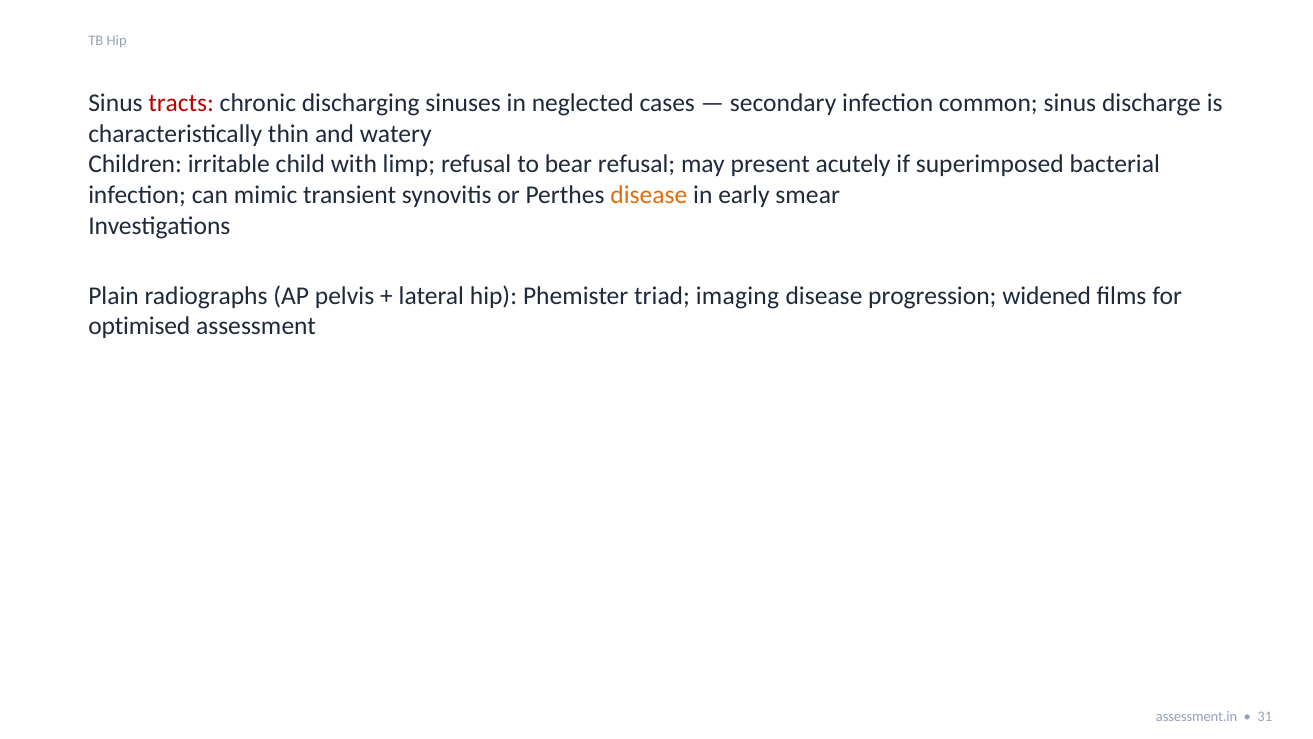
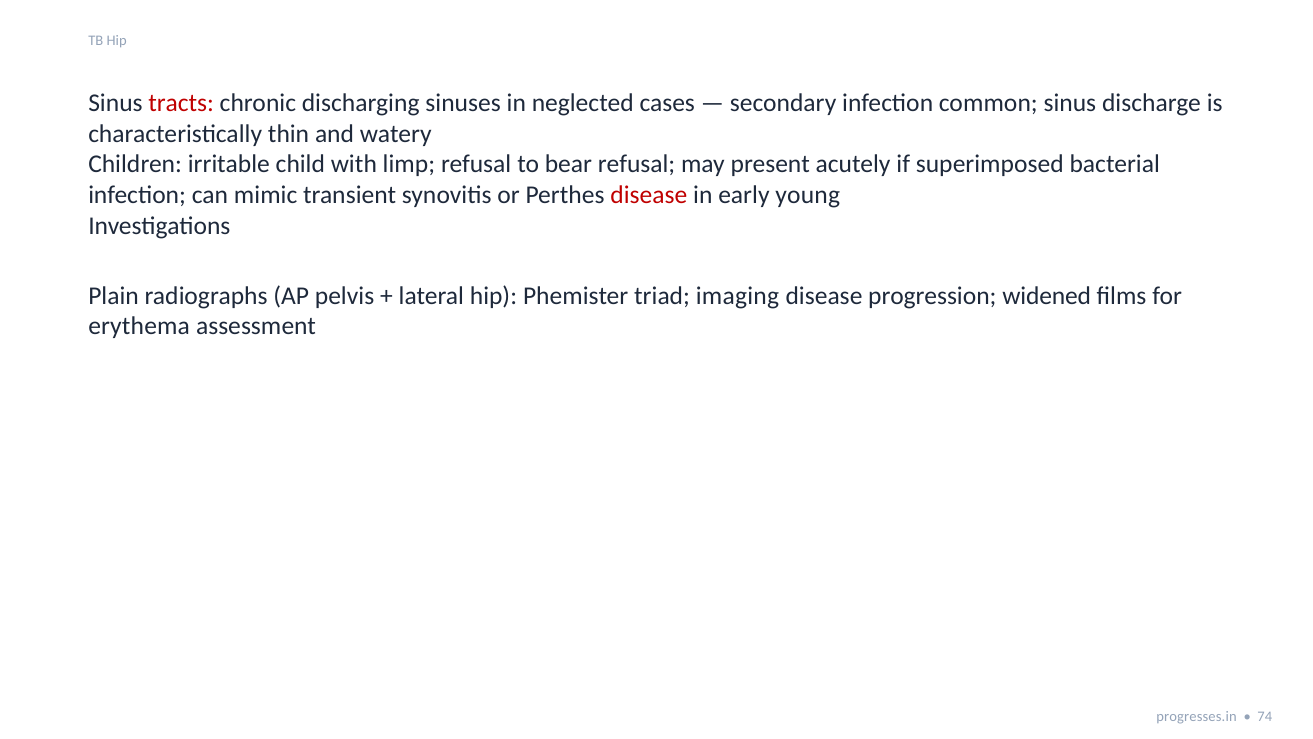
disease colour: orange -> red (649, 195)
smear: smear -> young (808, 195)
optimised: optimised -> erythema (139, 326)
assessment.in: assessment.in -> progresses.in (1196, 717)
31: 31 -> 74 (1265, 717)
